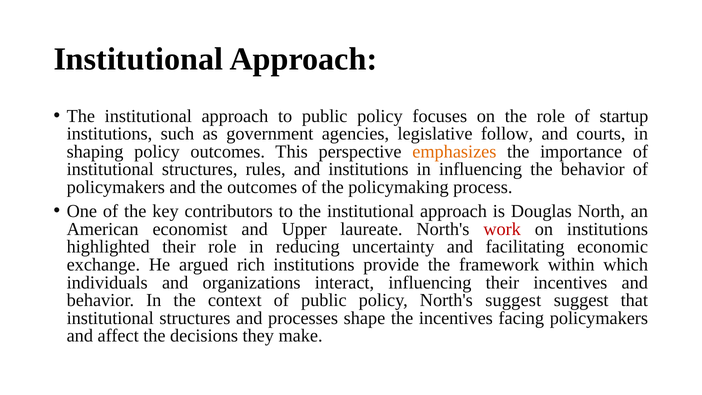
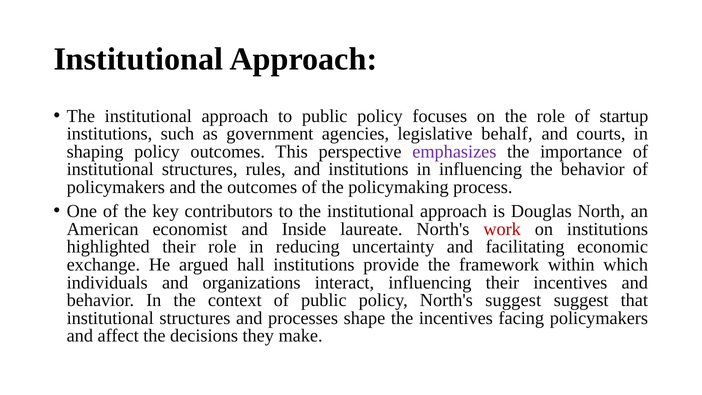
follow: follow -> behalf (507, 134)
emphasizes colour: orange -> purple (454, 151)
Upper: Upper -> Inside (304, 229)
rich: rich -> hall (251, 265)
